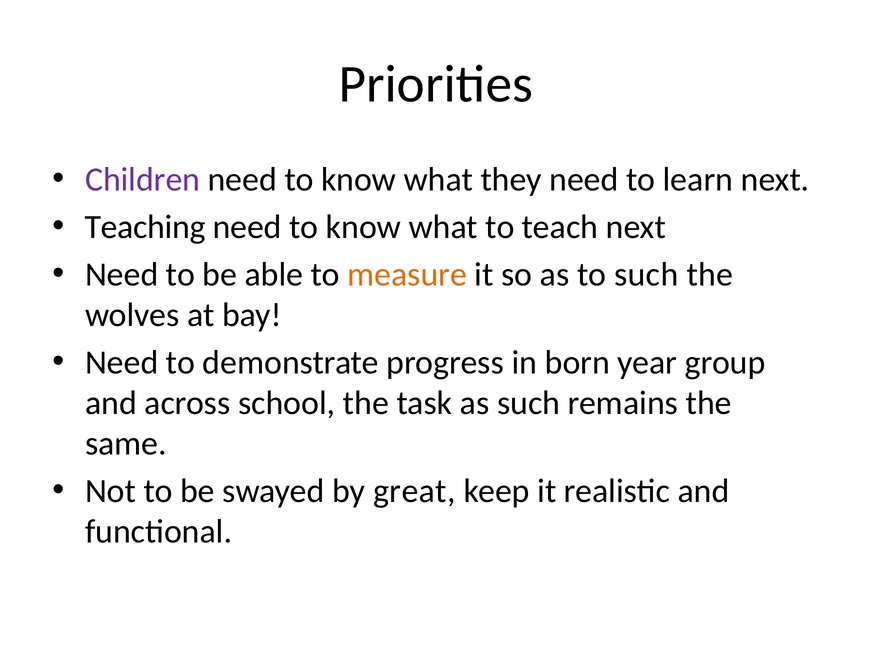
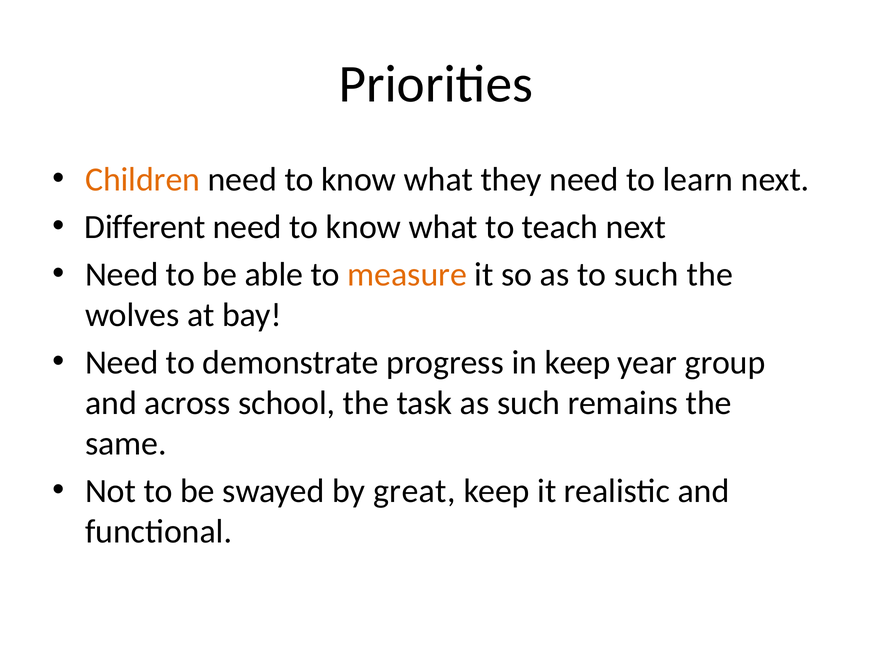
Children colour: purple -> orange (143, 180)
Teaching: Teaching -> Different (145, 227)
in born: born -> keep (578, 362)
